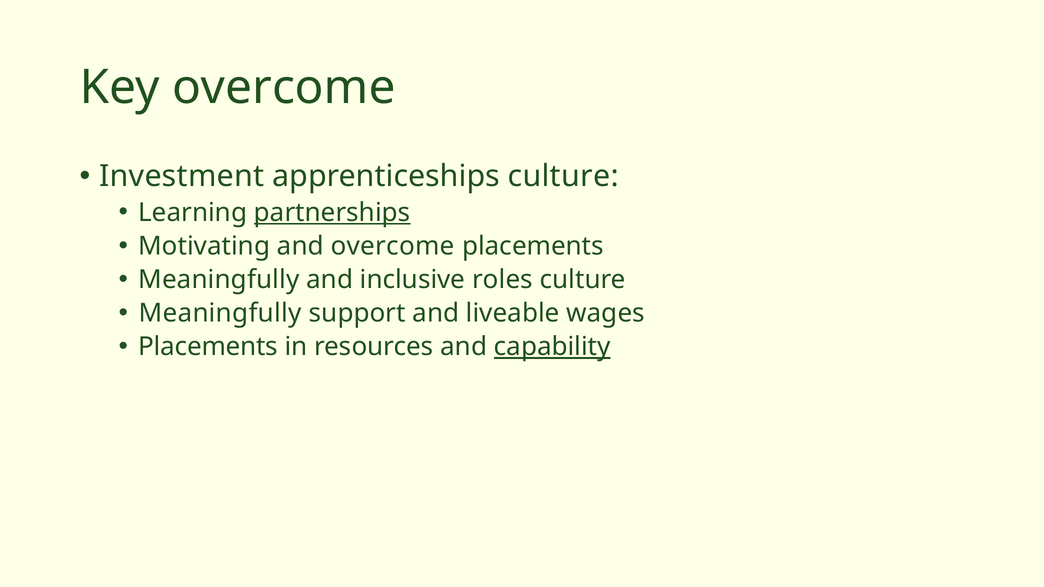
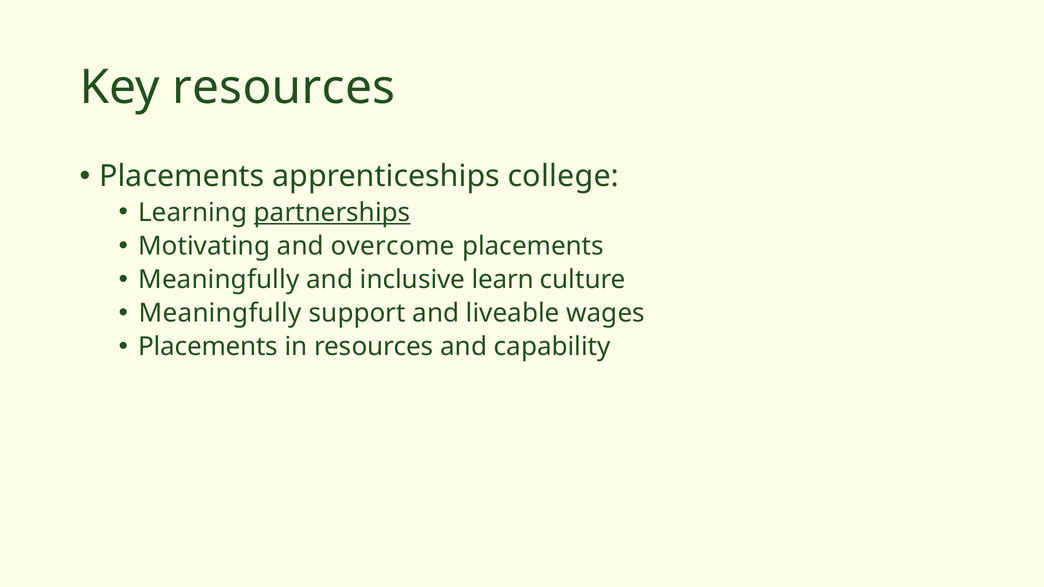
Key overcome: overcome -> resources (284, 88)
Investment: Investment -> Placements (182, 177)
apprenticeships culture: culture -> college (563, 177)
roles: roles -> learn (503, 280)
capability underline: present -> none (552, 347)
